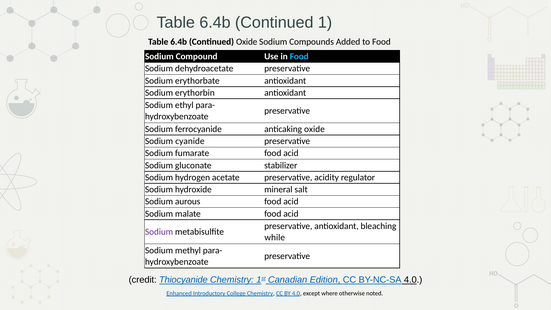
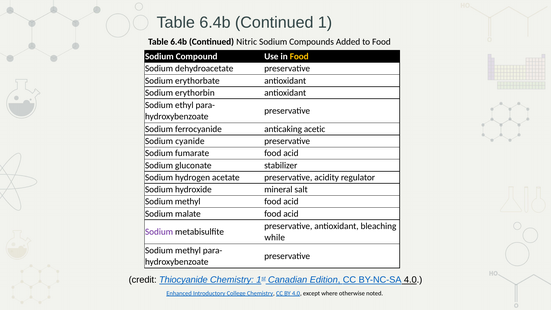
Continued Oxide: Oxide -> Nitric (247, 42)
Food colour: light blue -> yellow (299, 56)
anticaking oxide: oxide -> acetic (315, 129)
aurous: aurous -> methyl (188, 202)
